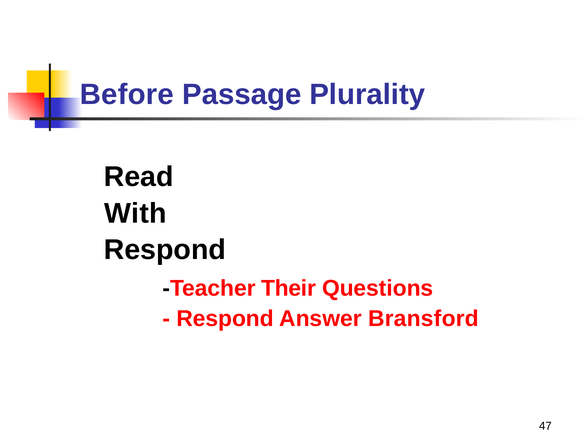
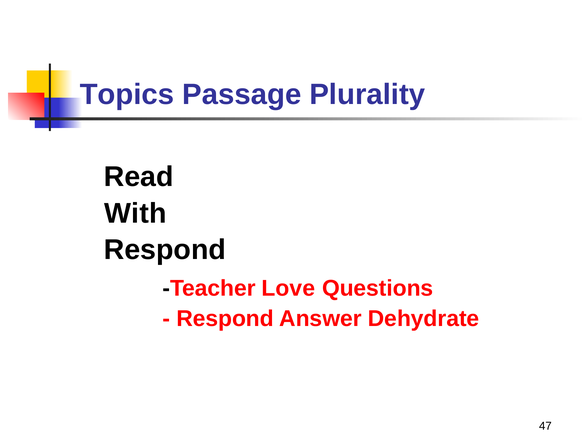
Before: Before -> Topics (127, 94)
Their: Their -> Love (288, 288)
Bransford: Bransford -> Dehydrate (424, 319)
